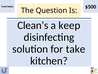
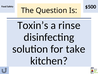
Clean’s: Clean’s -> Toxin’s (33, 25)
keep: keep -> rinse (69, 25)
